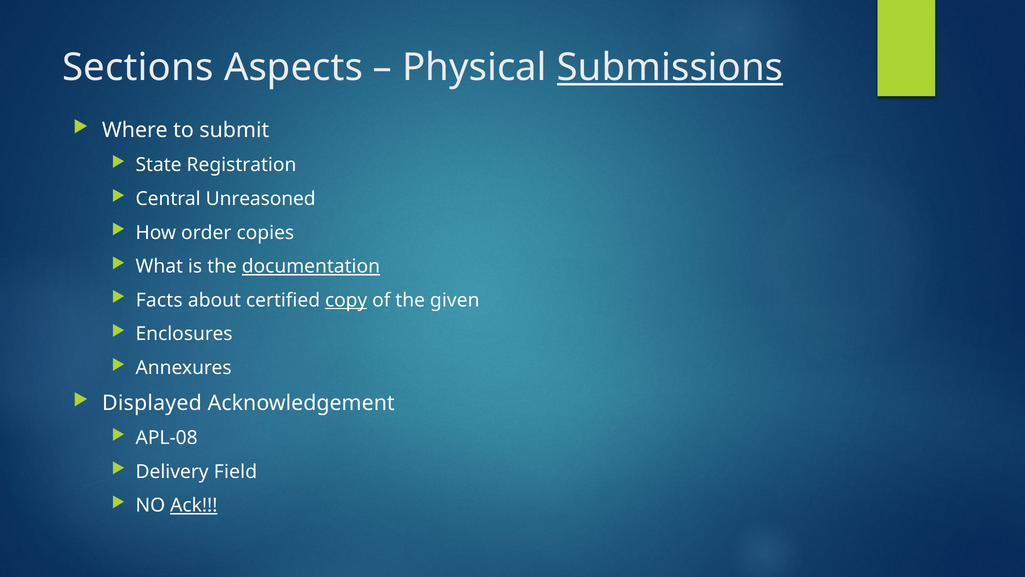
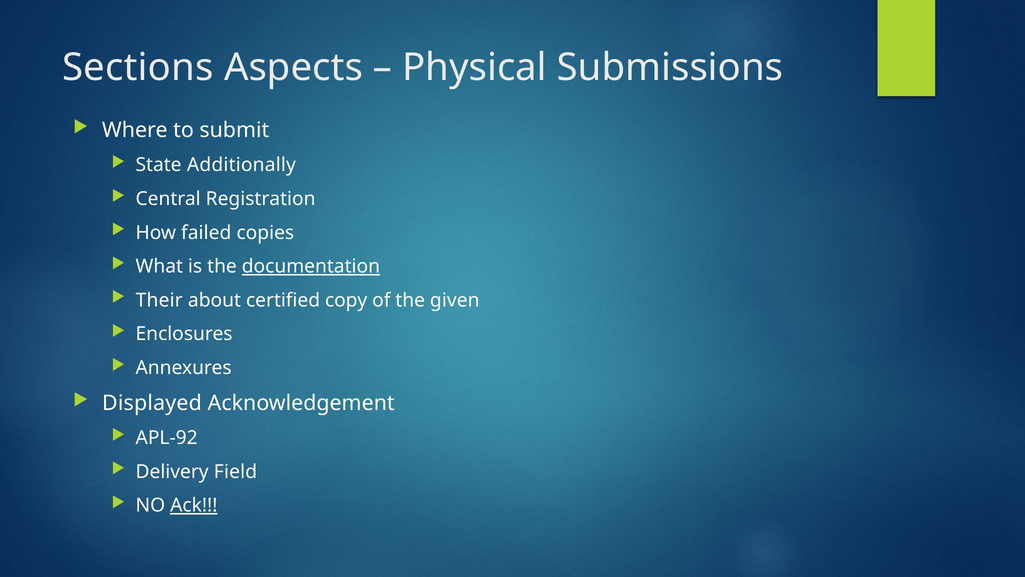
Submissions underline: present -> none (670, 68)
Registration: Registration -> Additionally (241, 165)
Unreasoned: Unreasoned -> Registration (261, 199)
order: order -> failed (206, 232)
Facts: Facts -> Their (159, 300)
copy underline: present -> none (346, 300)
APL-08: APL-08 -> APL-92 (167, 438)
